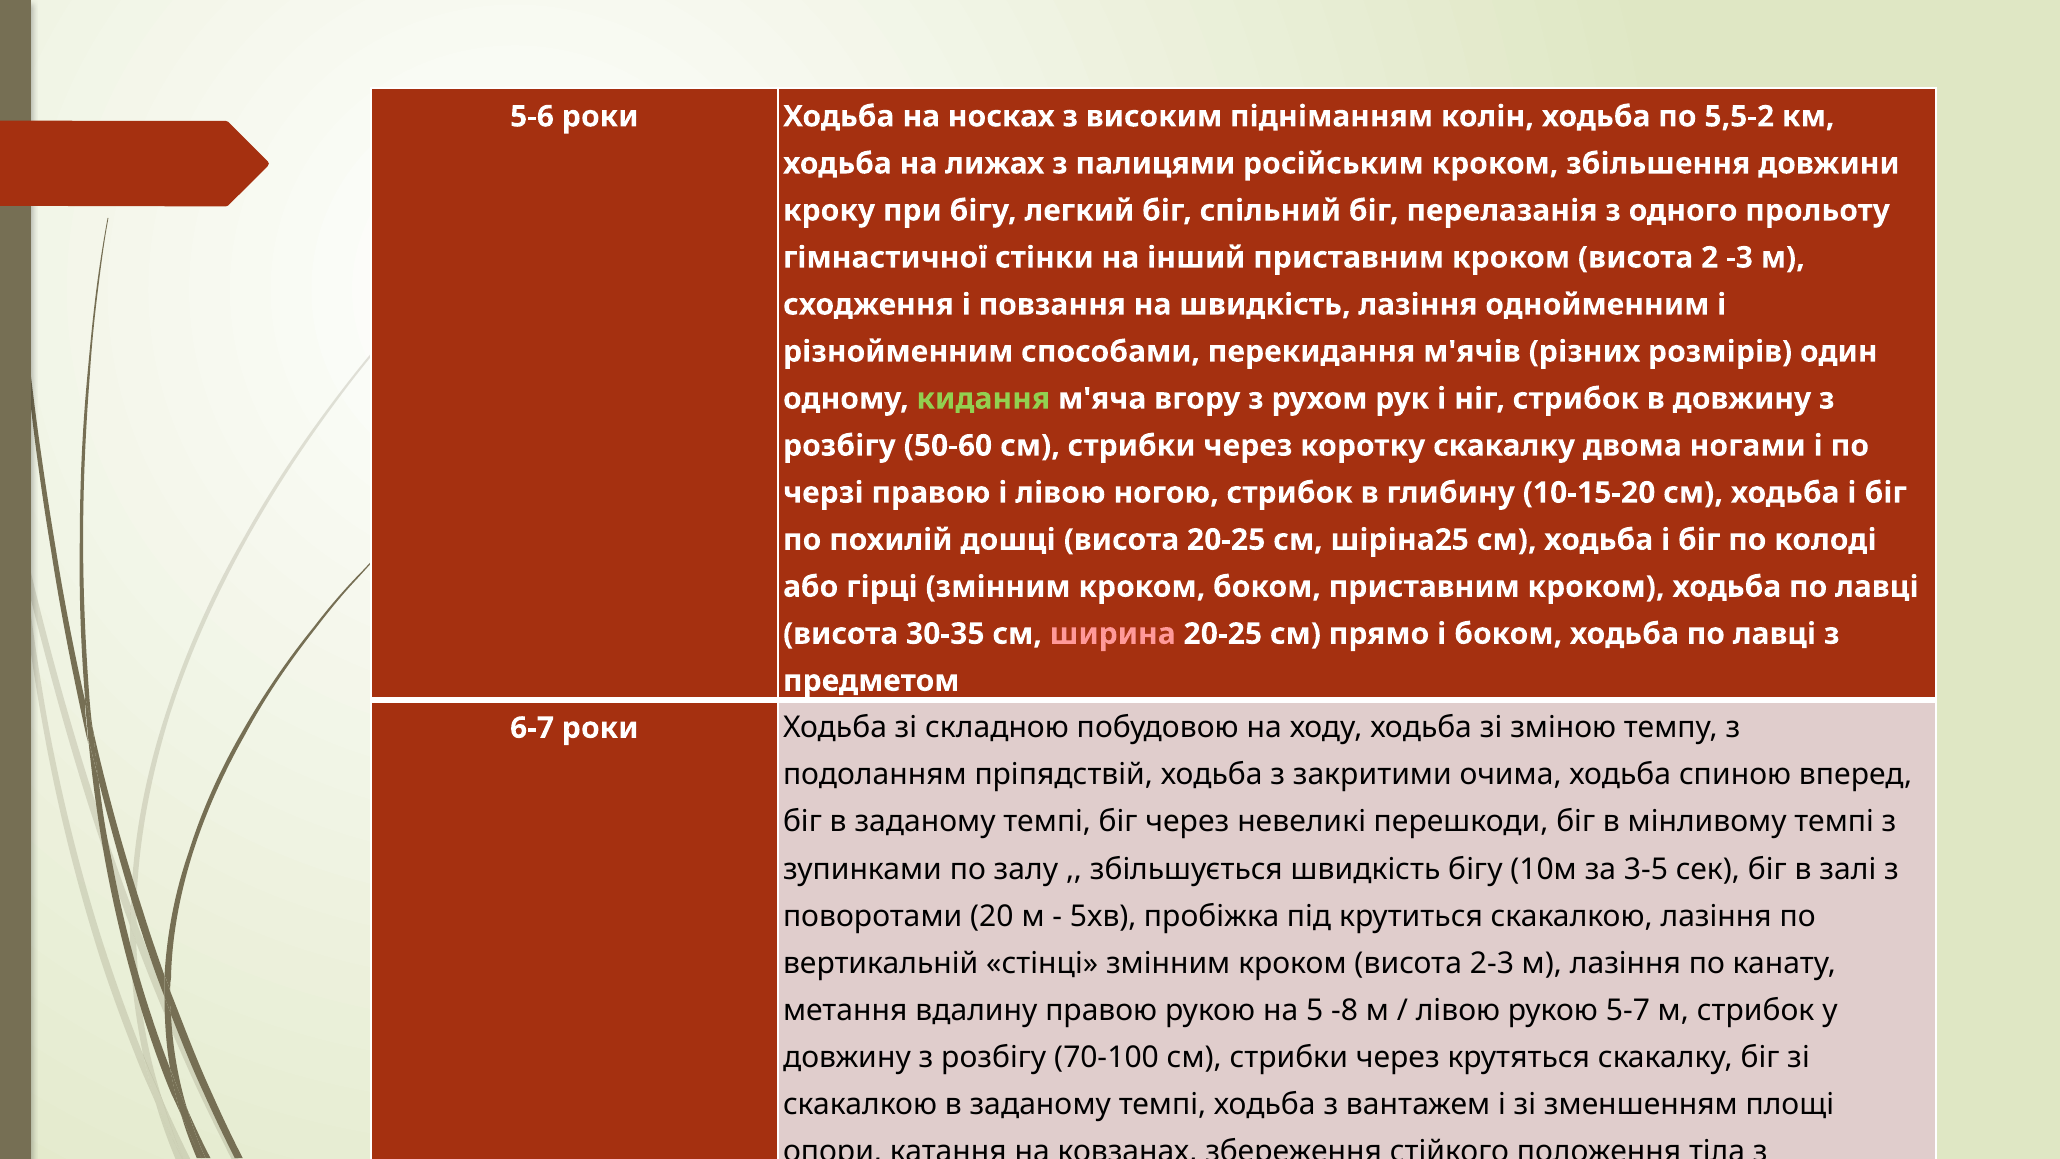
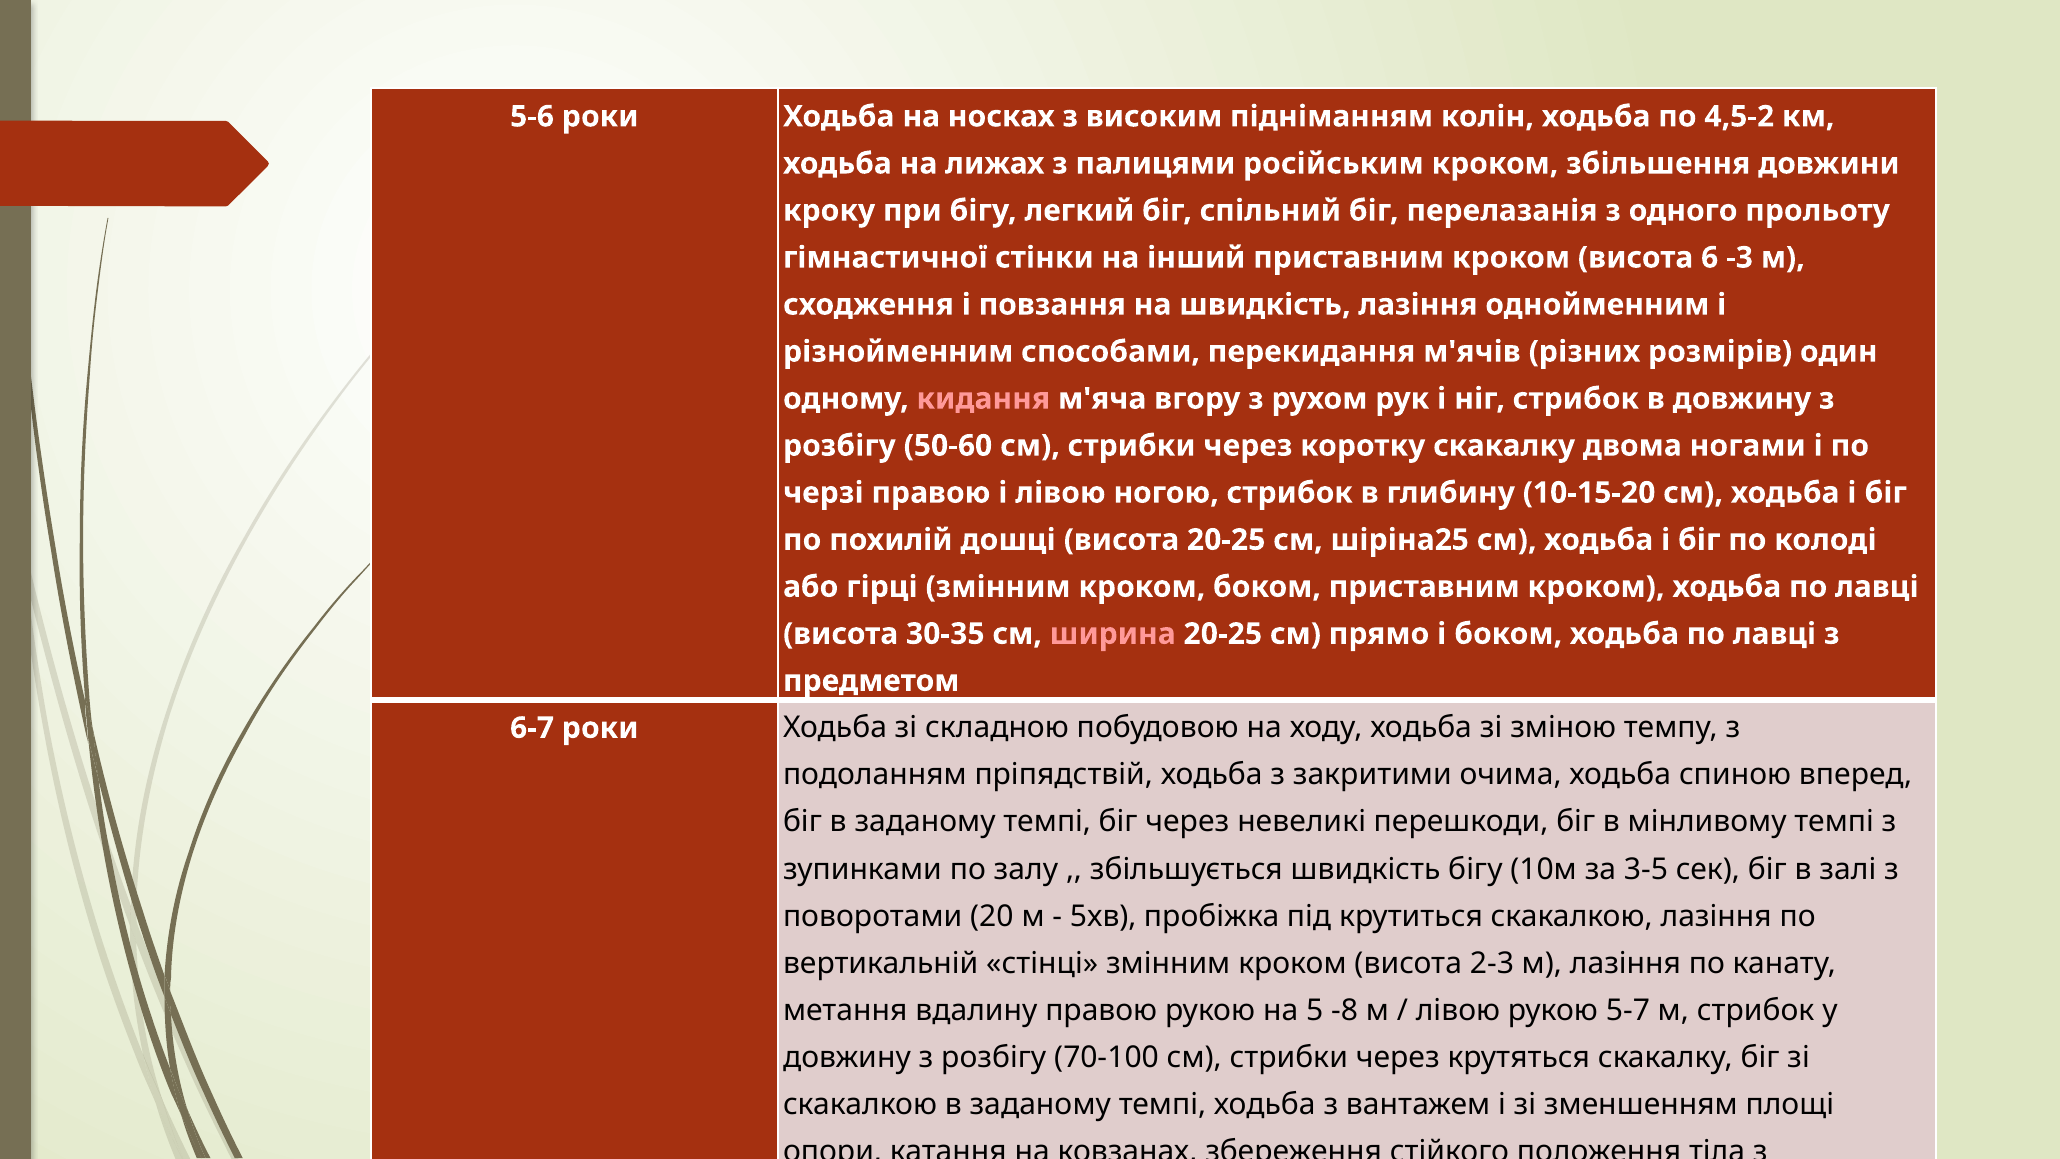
5,5-2: 5,5-2 -> 4,5-2 (1739, 117)
2: 2 -> 6 (1710, 258)
кидання colour: light green -> pink (983, 399)
